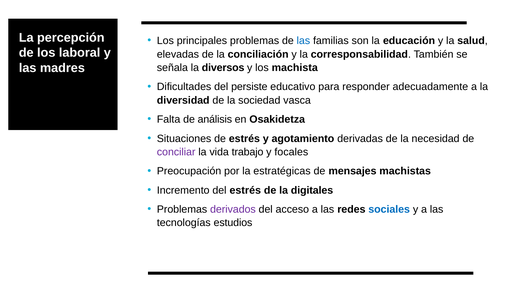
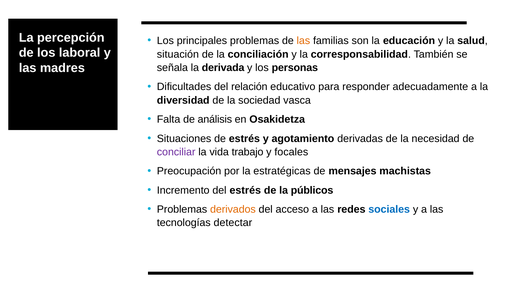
las colour: blue -> orange (303, 41)
elevadas: elevadas -> situación (178, 54)
diversos: diversos -> derivada (223, 68)
machista: machista -> personas (295, 68)
persiste: persiste -> relación (249, 87)
digitales: digitales -> públicos (312, 191)
derivados colour: purple -> orange (233, 210)
estudios: estudios -> detectar (233, 223)
